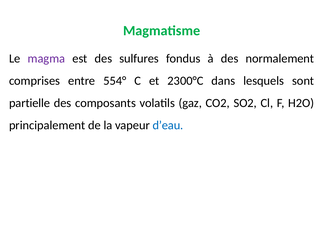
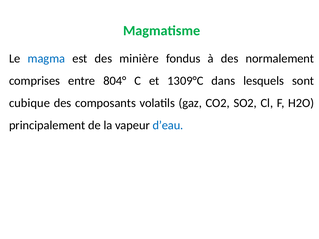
magma colour: purple -> blue (46, 59)
sulfures: sulfures -> minière (139, 59)
554°: 554° -> 804° (115, 81)
2300°C: 2300°C -> 1309°C (185, 81)
partielle: partielle -> cubique (29, 103)
